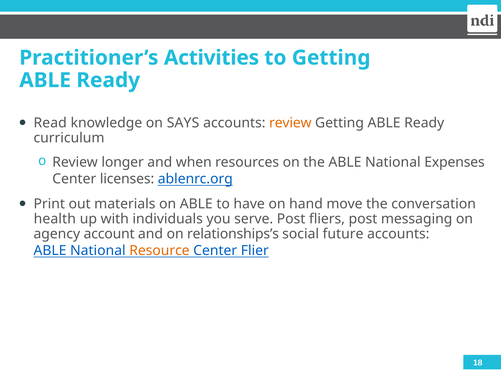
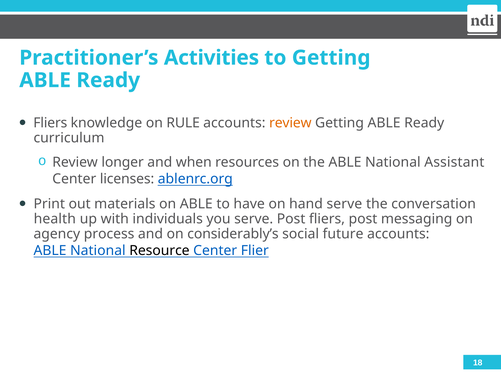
Read: Read -> Fliers (50, 123)
SAYS: SAYS -> RULE (183, 123)
Expenses: Expenses -> Assistant (454, 163)
hand move: move -> serve (344, 204)
account: account -> process (109, 234)
relationships’s: relationships’s -> considerably’s (233, 234)
Resource colour: orange -> black (159, 251)
